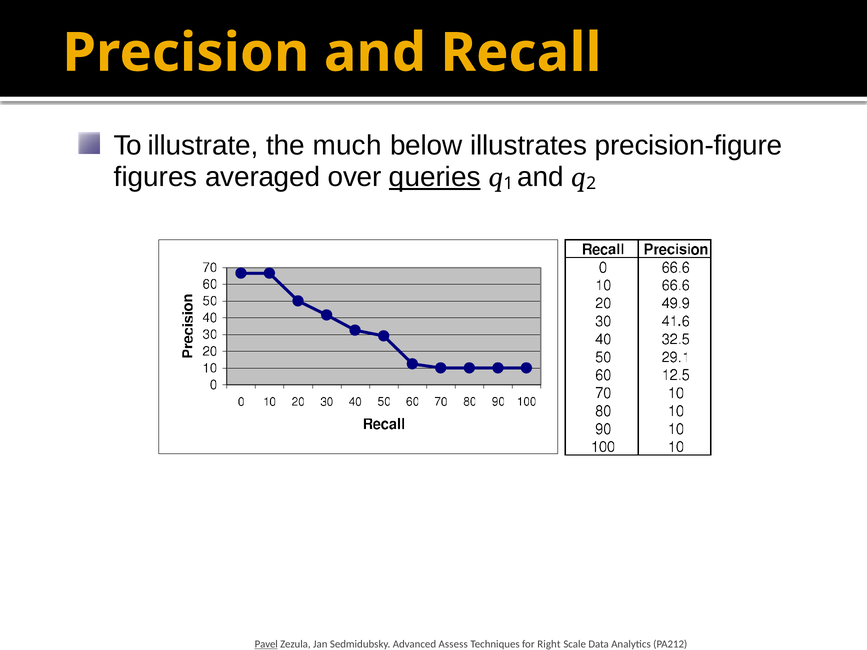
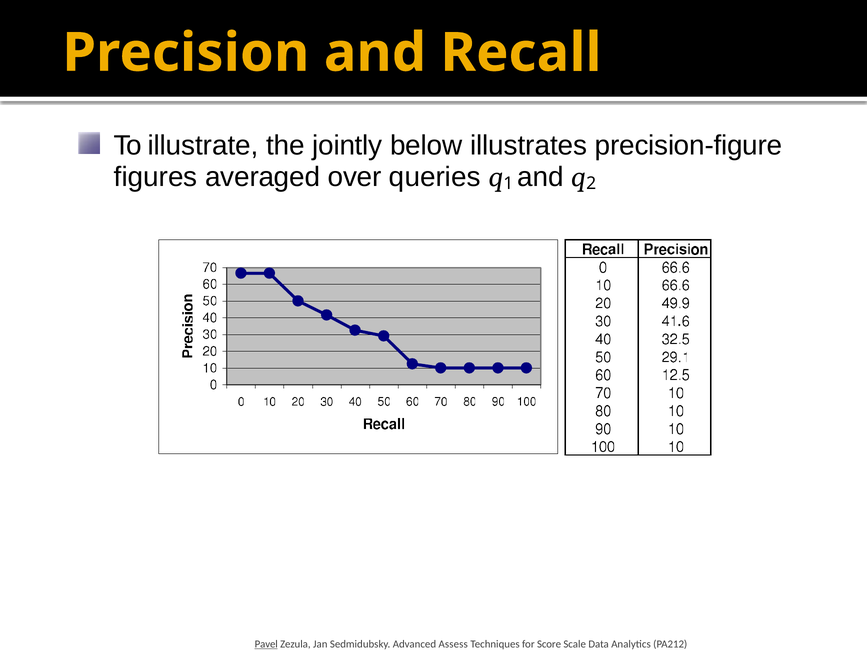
much: much -> jointly (347, 146)
queries underline: present -> none (435, 177)
Right: Right -> Score (549, 644)
